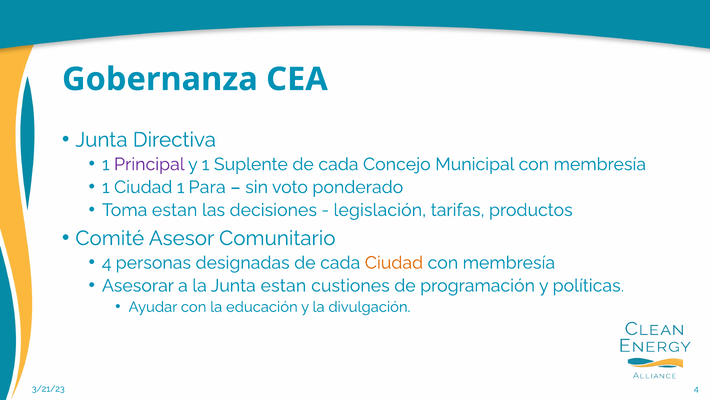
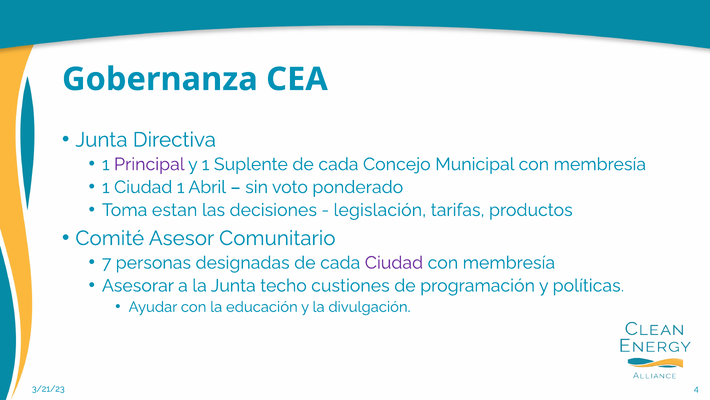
Para: Para -> Abril (207, 187)
4: 4 -> 7 (107, 262)
Ciudad colour: orange -> purple (394, 262)
Junta estan: estan -> techo (283, 285)
